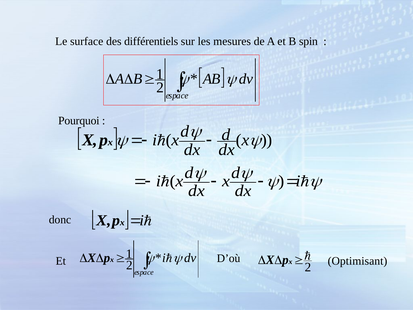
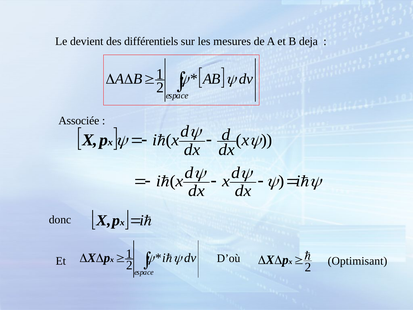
surface: surface -> devient (87, 41)
spin: spin -> deja (308, 41)
Pourquoi: Pourquoi -> Associée (79, 121)
